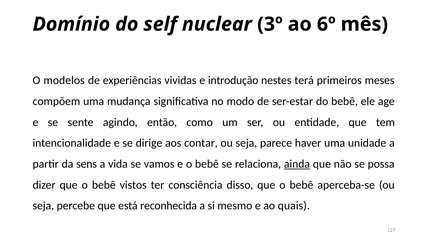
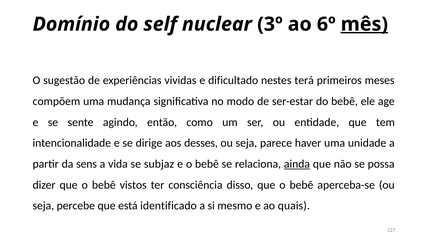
mês underline: none -> present (364, 24)
modelos: modelos -> sugestão (64, 80)
introdução: introdução -> dificultado (233, 80)
contar: contar -> desses (201, 143)
vamos: vamos -> subjaz (159, 164)
reconhecida: reconhecida -> identificado (168, 206)
